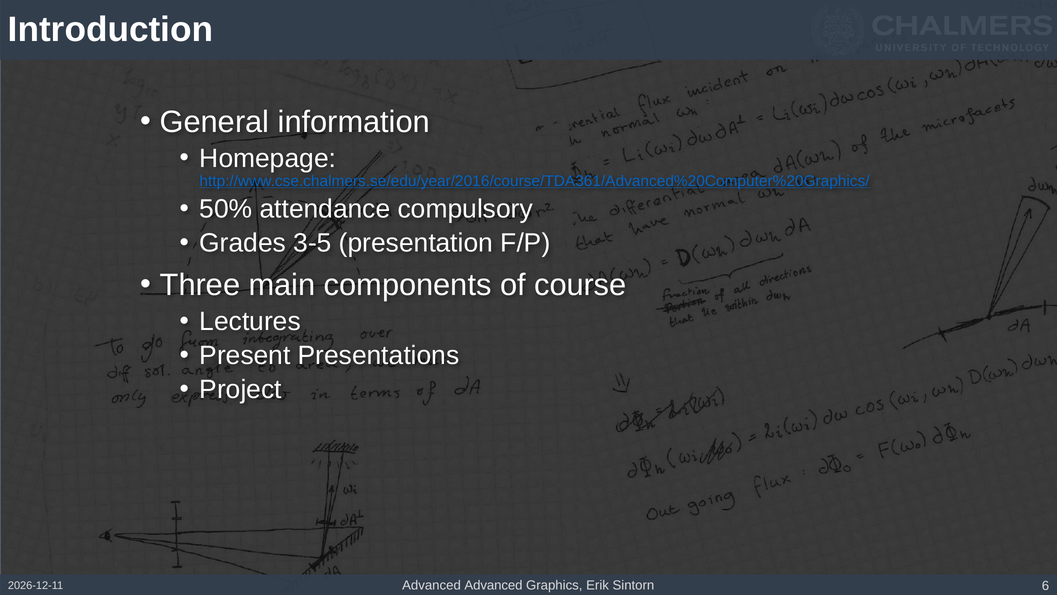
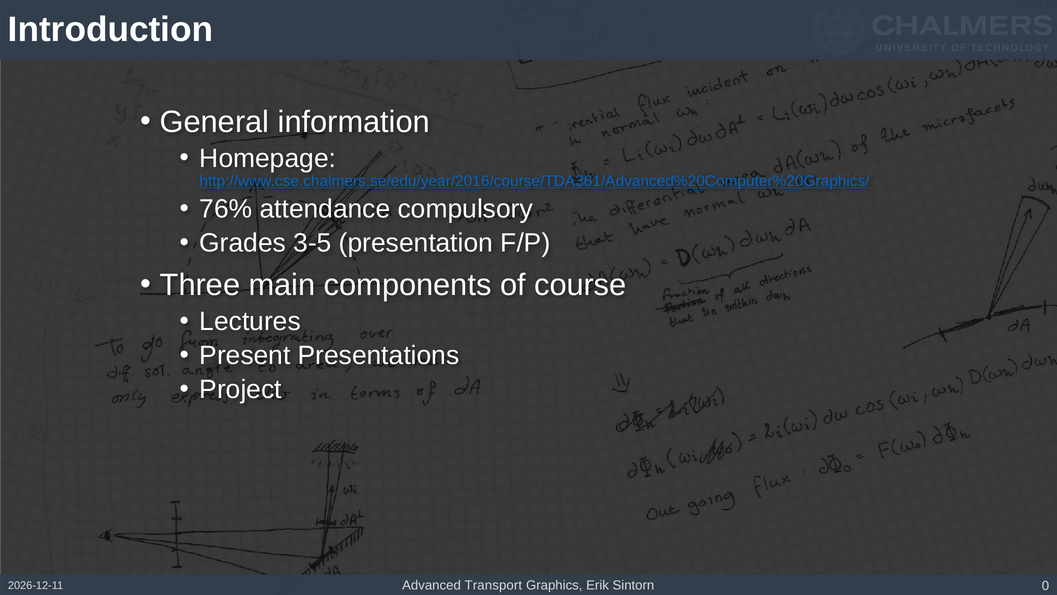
50%: 50% -> 76% (226, 209)
Advanced Advanced: Advanced -> Transport (493, 585)
6: 6 -> 0 (1045, 585)
